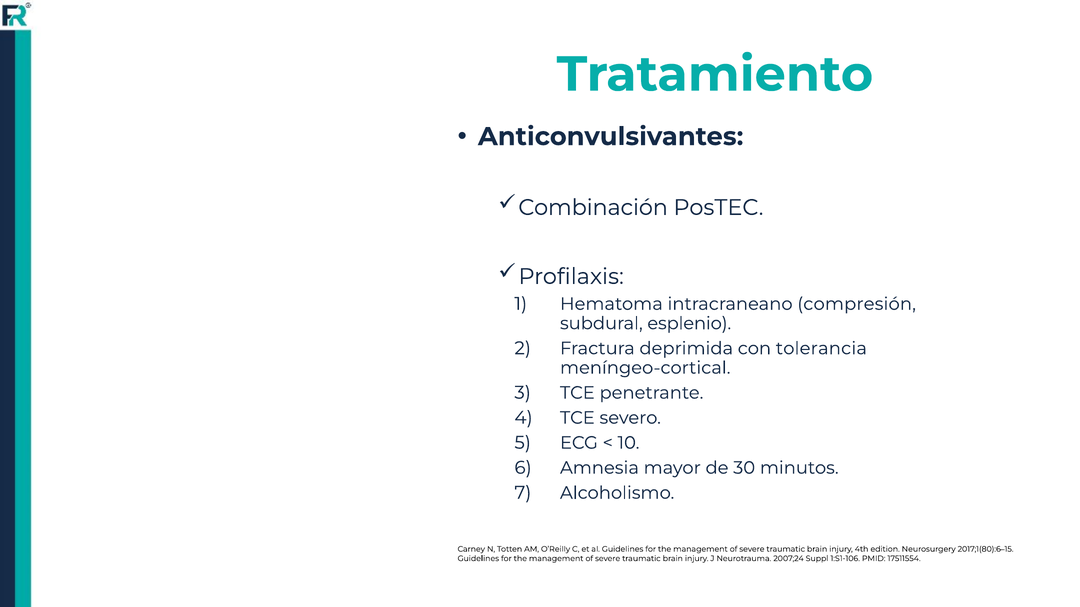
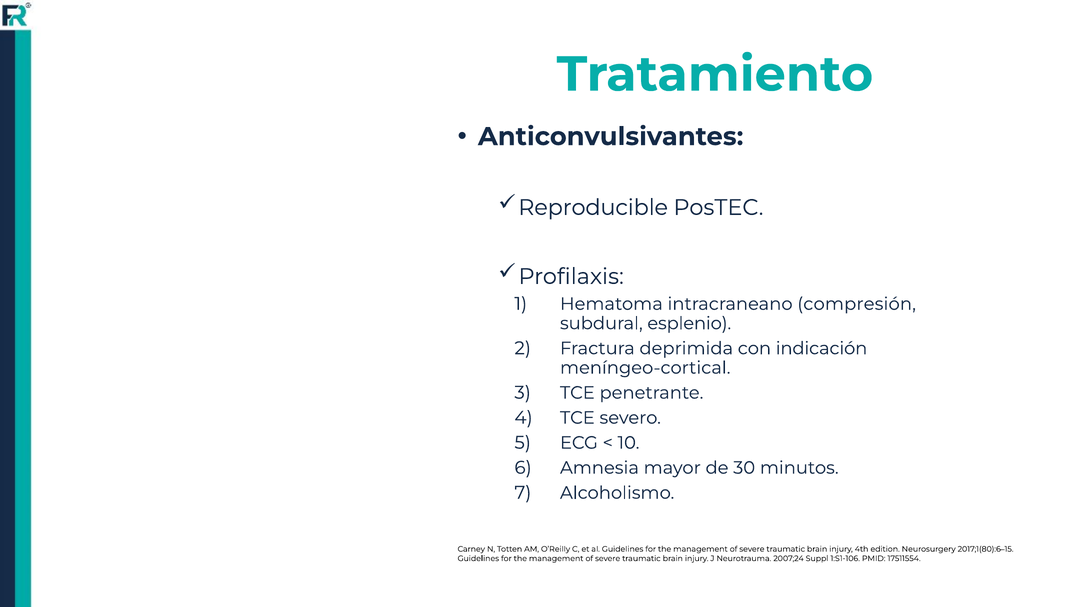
Combinación: Combinación -> Reproducible (593, 208)
tolerancia: tolerancia -> indicación (822, 349)
